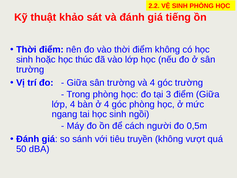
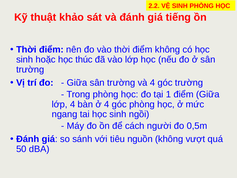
3: 3 -> 1 (168, 94)
truyền: truyền -> nguồn (140, 139)
